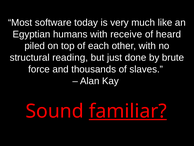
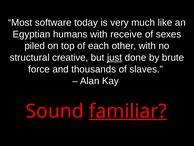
heard: heard -> sexes (169, 34)
reading: reading -> creative (70, 57)
just underline: none -> present (115, 57)
